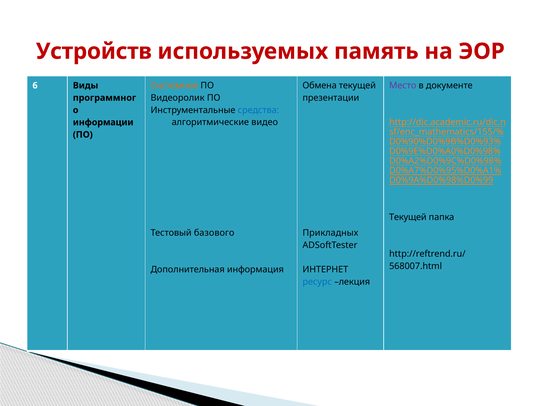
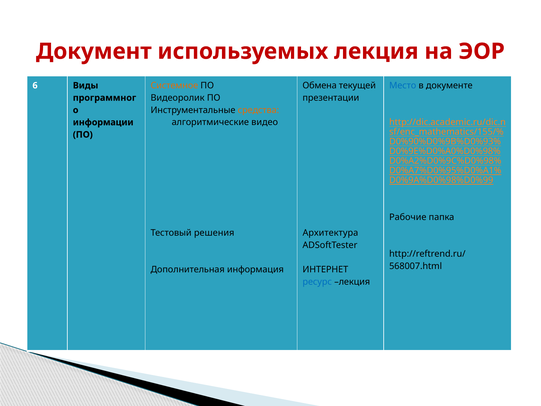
Устройств: Устройств -> Документ (94, 51)
используемых память: память -> лекция (376, 51)
Место colour: purple -> blue (403, 85)
средства colour: blue -> orange (258, 110)
Текущей: Текущей -> Рабочие (408, 217)
базового: базового -> решения (214, 233)
Прикладных: Прикладных -> Архитектура (330, 233)
